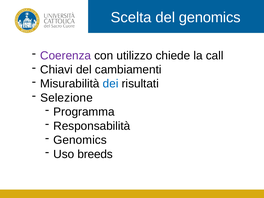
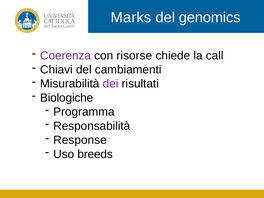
Scelta: Scelta -> Marks (131, 17)
utilizzo: utilizzo -> risorse (134, 56)
dei colour: blue -> purple (111, 84)
Selezione: Selezione -> Biologiche (67, 98)
Genomics: Genomics -> Response (80, 140)
